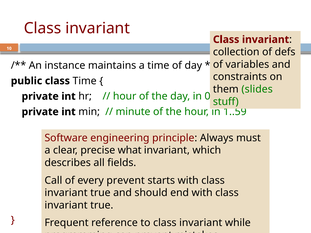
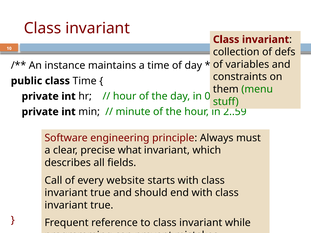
slides: slides -> menu (257, 89)
1..59: 1..59 -> 2..59 (235, 112)
every prevent: prevent -> website (126, 181)
